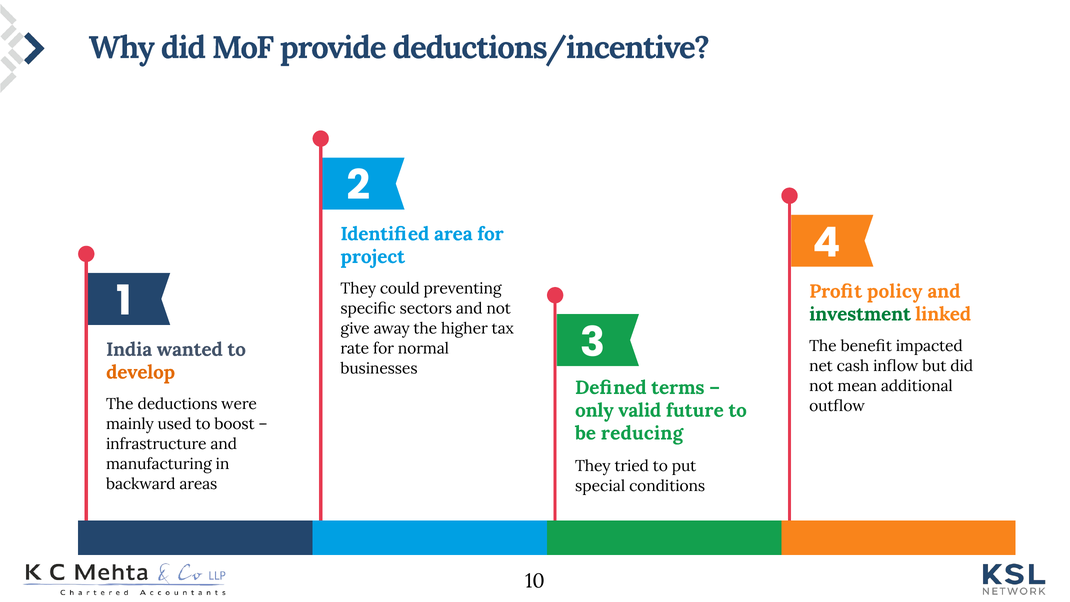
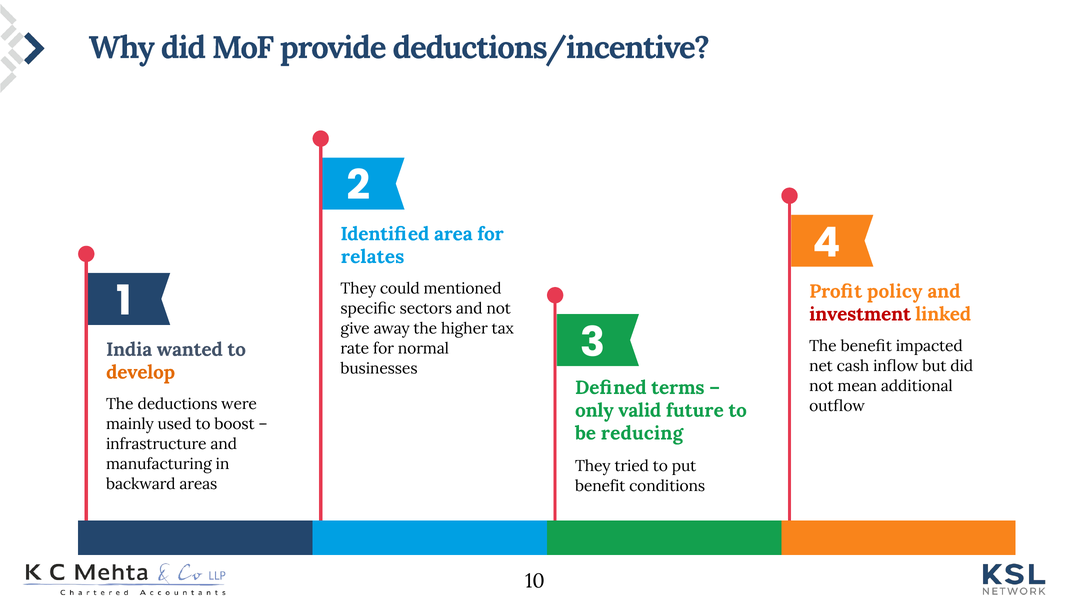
project: project -> relates (373, 257)
preventing: preventing -> mentioned (463, 288)
investment colour: green -> red (860, 314)
special: special -> benefit (600, 486)
